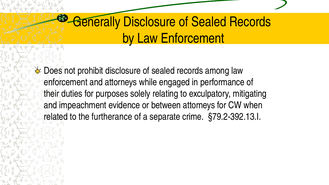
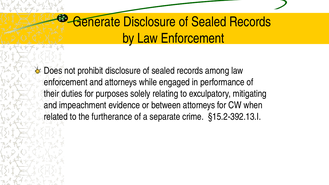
Generally: Generally -> Generate (97, 22)
§79.2-392.13.I: §79.2-392.13.I -> §15.2-392.13.I (235, 117)
